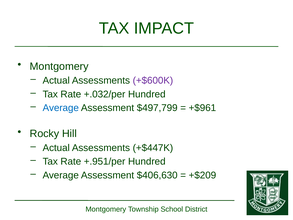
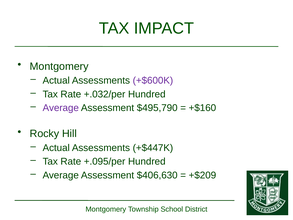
Average colour: blue -> purple (61, 108)
$497,799: $497,799 -> $495,790 (157, 108)
+$961: +$961 -> +$160 (202, 108)
+.951/per: +.951/per -> +.095/per (105, 161)
